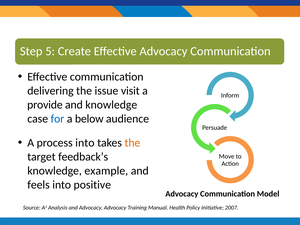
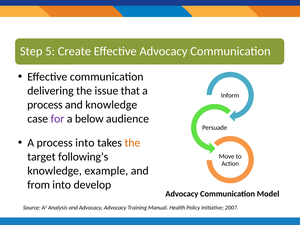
visit: visit -> that (130, 91)
provide: provide -> process (45, 105)
for colour: blue -> purple (57, 119)
feedback’s: feedback’s -> following’s (83, 157)
feels: feels -> from (39, 185)
positive: positive -> develop (92, 185)
